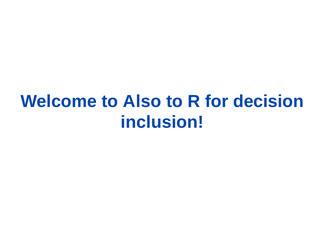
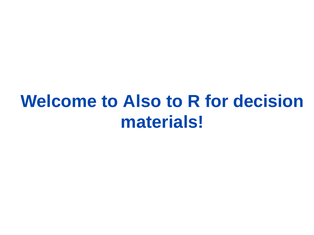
inclusion: inclusion -> materials (162, 123)
